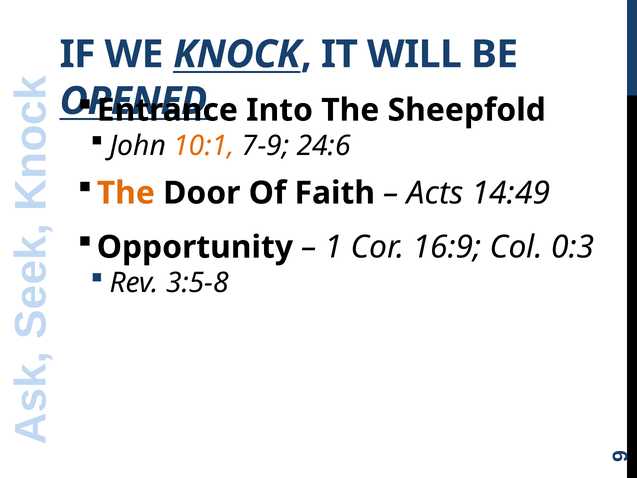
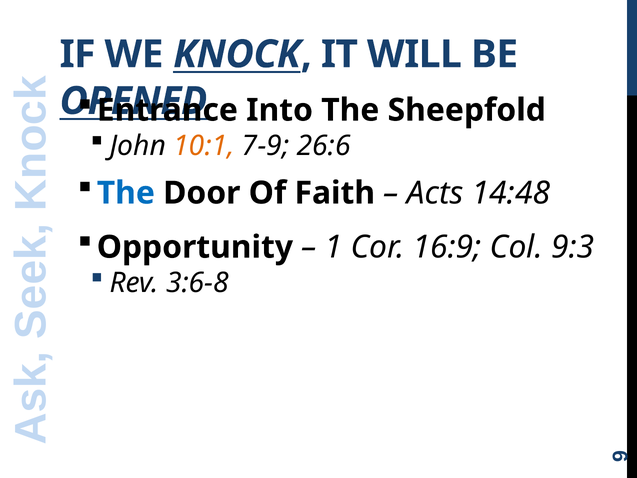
24:6: 24:6 -> 26:6 (324, 146)
The colour: orange -> blue (126, 193)
14:49: 14:49 -> 14:48 (511, 193)
0:3: 0:3 -> 9:3 (573, 247)
3:5-8: 3:5-8 -> 3:6-8 (197, 283)
